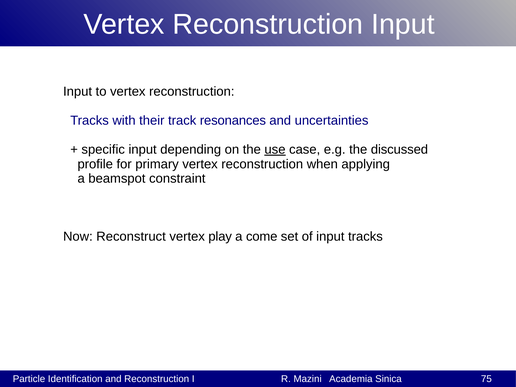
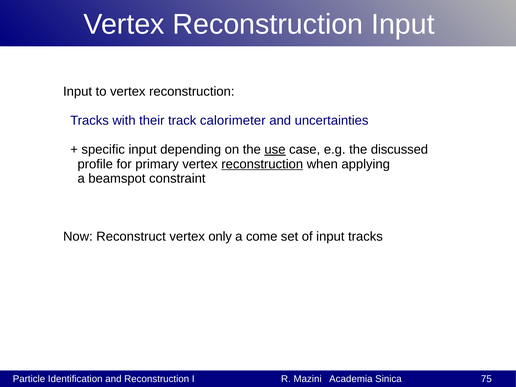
resonances: resonances -> calorimeter (233, 120)
reconstruction underline: none -> present (262, 164)
play: play -> only (220, 237)
